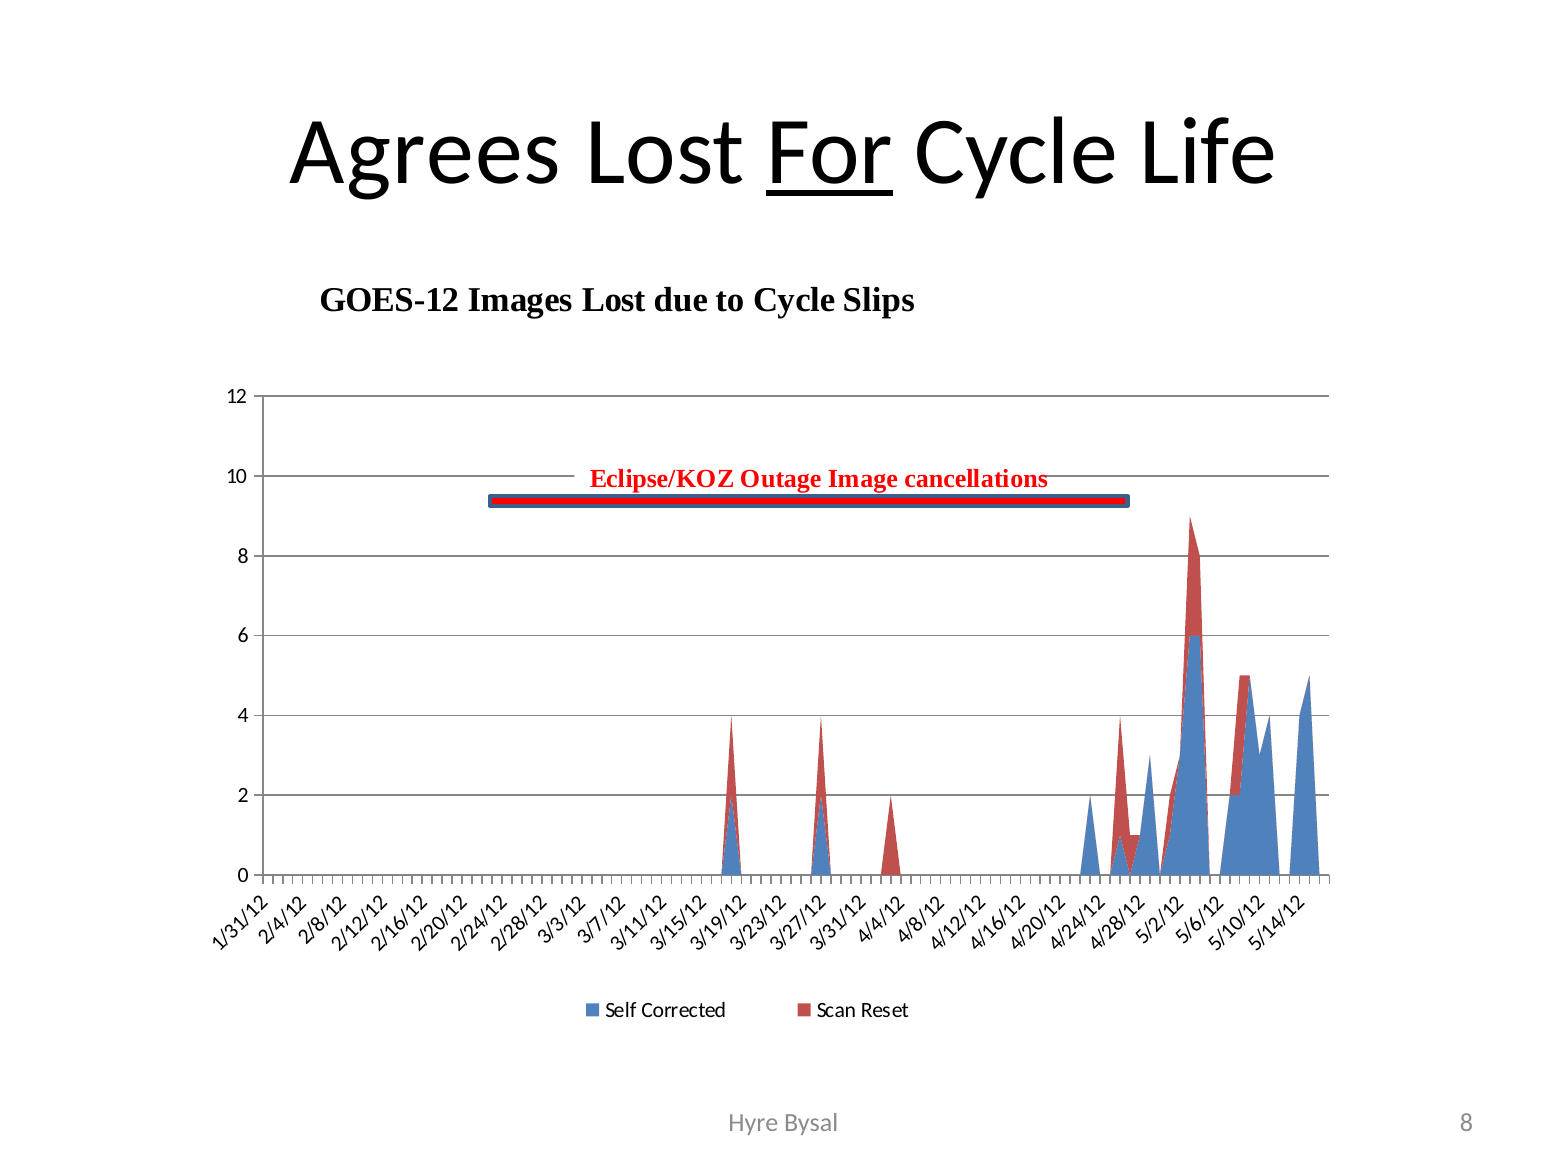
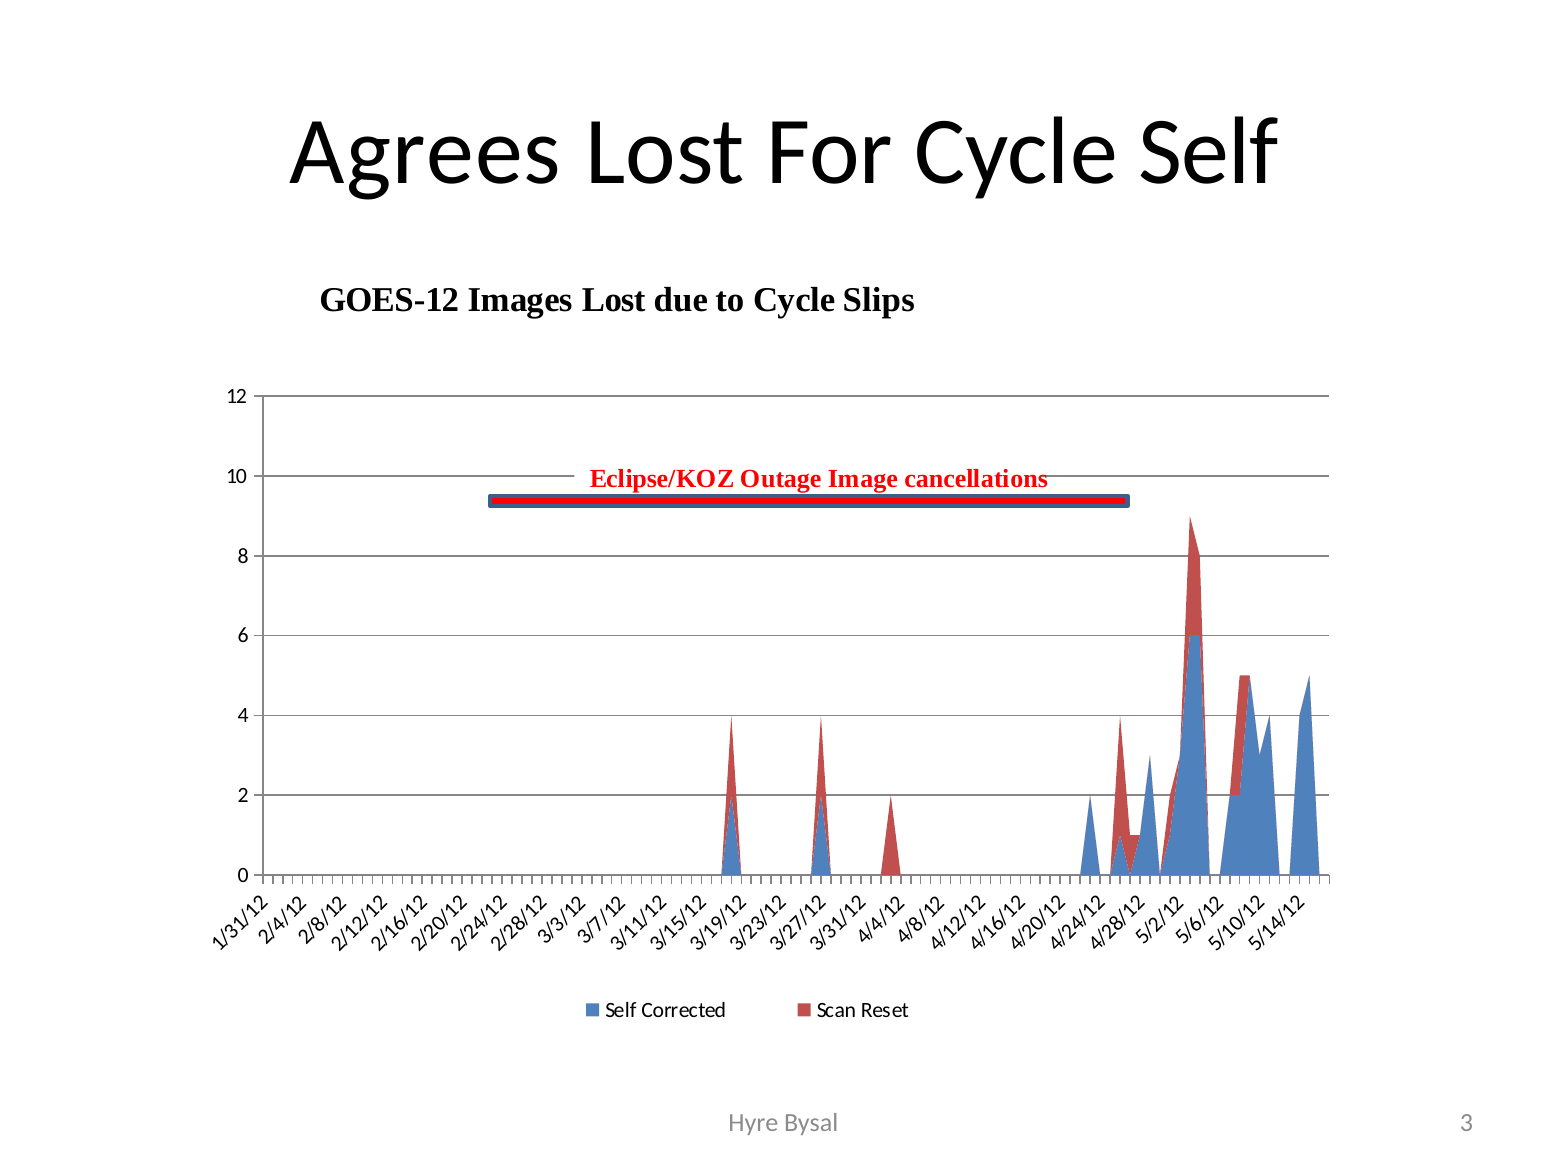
For underline: present -> none (830, 152)
Cycle Life: Life -> Self (1209, 152)
Bysal 8: 8 -> 3 (1467, 1122)
